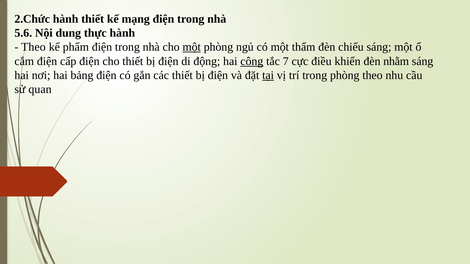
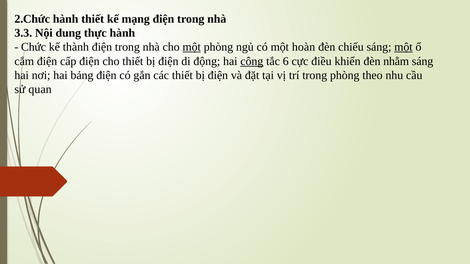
5.6: 5.6 -> 3.3 (23, 33)
Theo: Theo -> Chức (34, 47)
phẩm: phẩm -> thành (76, 47)
thẩm: thẩm -> hoàn (304, 47)
một underline: none -> present (403, 47)
7: 7 -> 6 (286, 61)
tại underline: present -> none (268, 75)
